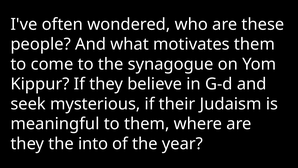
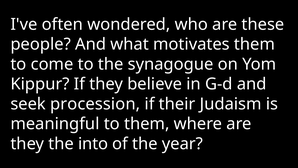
mysterious: mysterious -> procession (95, 104)
